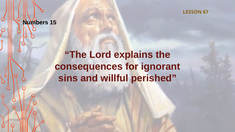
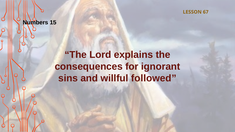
perished: perished -> followed (154, 78)
